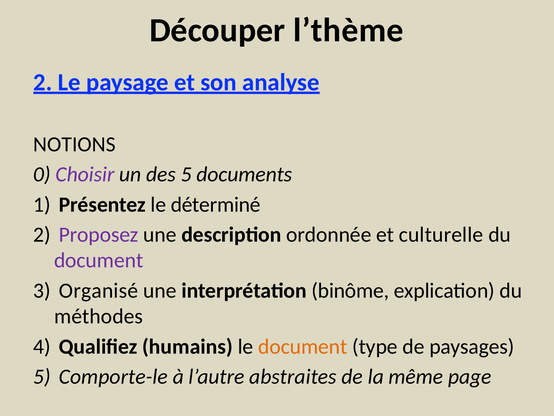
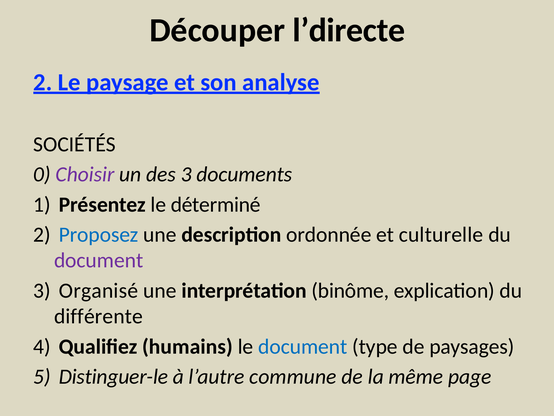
l’thème: l’thème -> l’directe (349, 30)
NOTIONS: NOTIONS -> SOCIÉTÉS (74, 144)
des 5: 5 -> 3 (186, 174)
Proposez colour: purple -> blue (99, 234)
méthodes: méthodes -> différente (99, 316)
document colour: orange -> blue (303, 346)
Comporte-le: Comporte-le -> Distinguer-le (113, 376)
abstraites: abstraites -> commune (293, 376)
